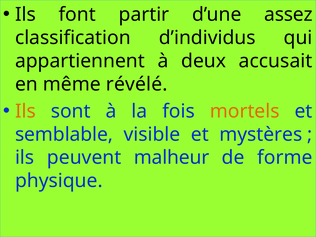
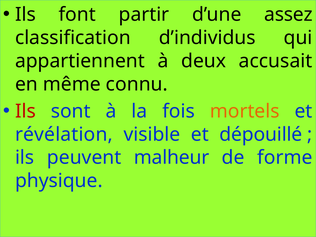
révélé: révélé -> connu (137, 84)
Ils colour: orange -> red (25, 111)
semblable: semblable -> révélation (64, 134)
mystères: mystères -> dépouillé (261, 134)
